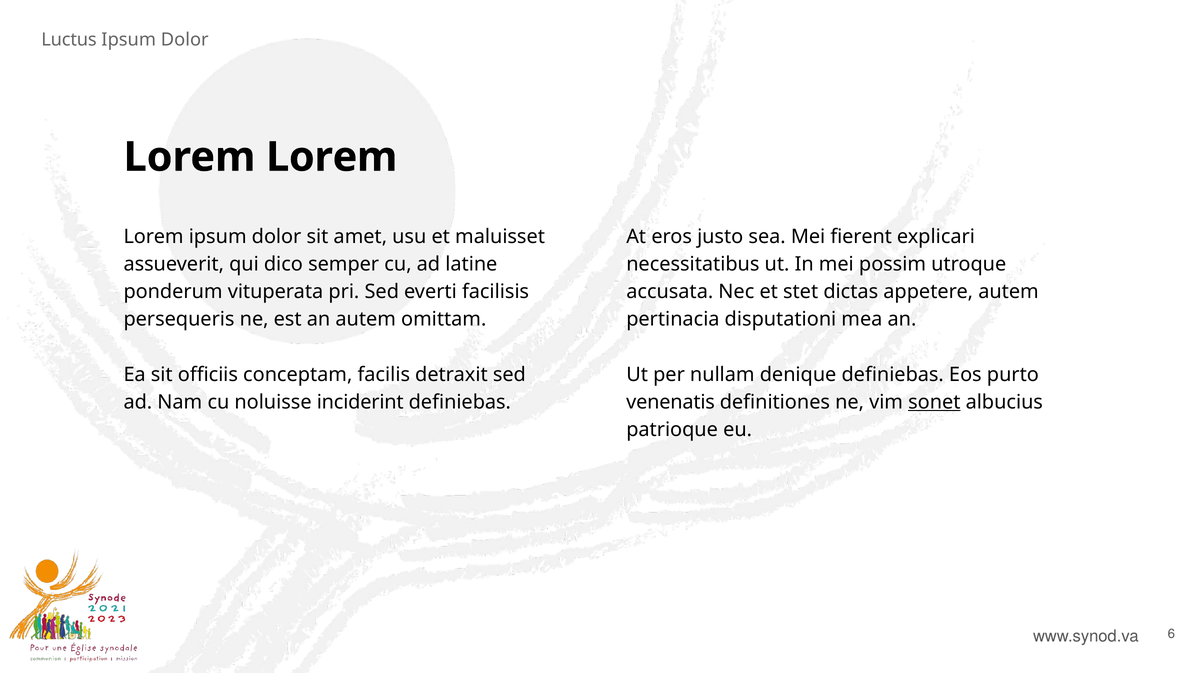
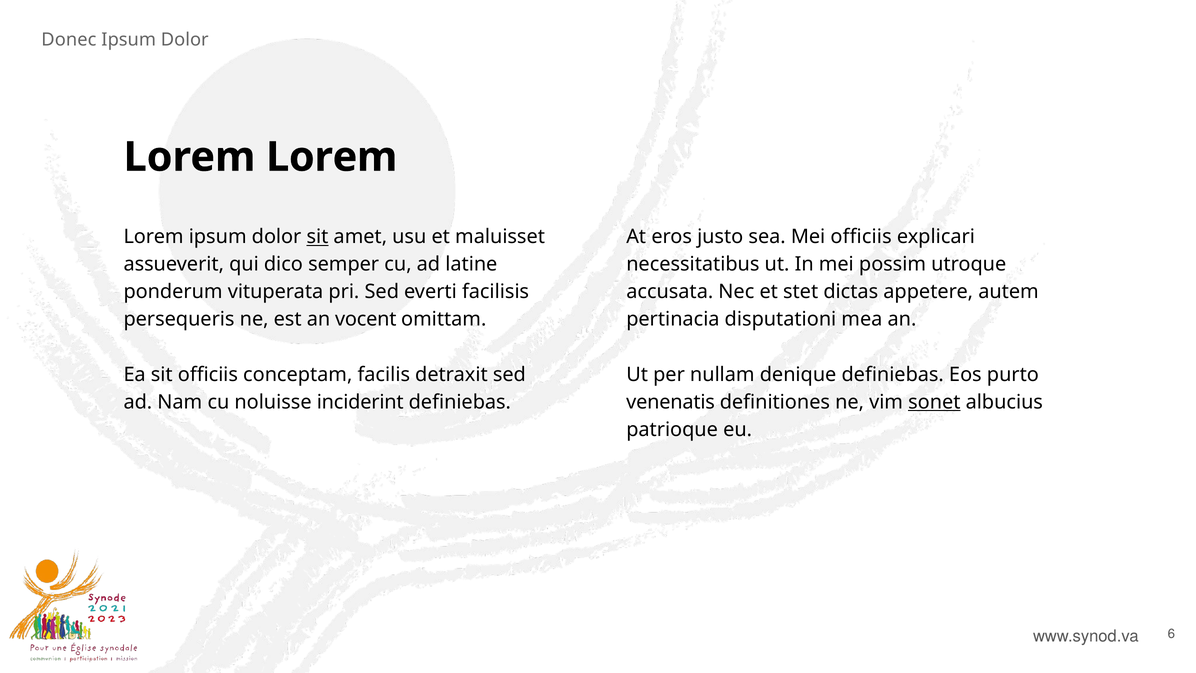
Luctus: Luctus -> Donec (69, 40)
sit underline: none -> present (317, 237)
Mei fierent: fierent -> officiis (861, 237)
an autem: autem -> vocent (366, 319)
